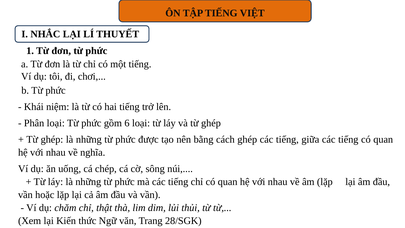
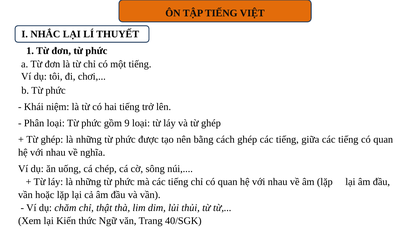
6: 6 -> 9 (127, 123)
28/SGK: 28/SGK -> 40/SGK (183, 221)
